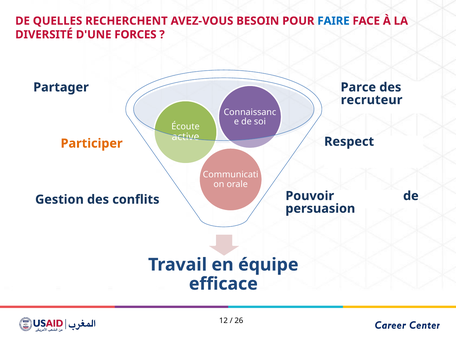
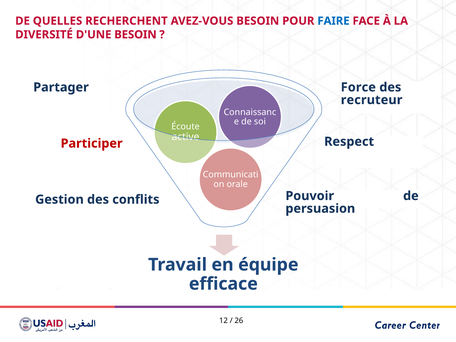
D'UNE FORCES: FORCES -> BESOIN (135, 35)
Parce: Parce -> Force (358, 87)
Participer colour: orange -> red (92, 143)
